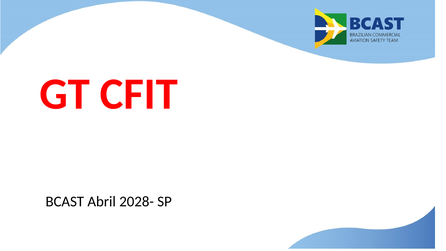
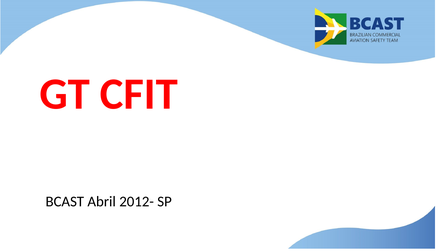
2028-: 2028- -> 2012- (137, 202)
